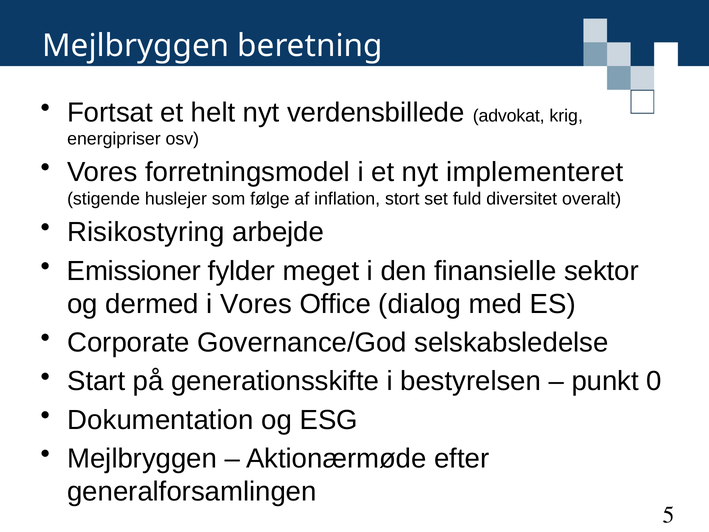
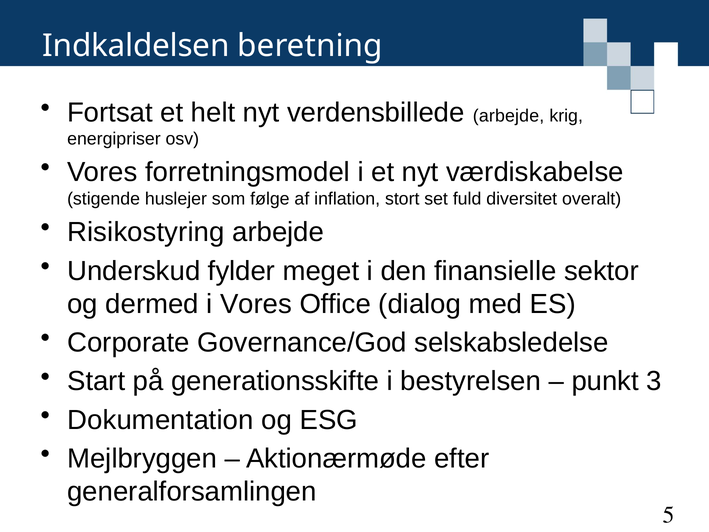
Mejlbryggen: Mejlbryggen -> Indkaldelsen (136, 46)
verdensbillede advokat: advokat -> arbejde (509, 116)
implementeret: implementeret -> værdiskabelse (535, 172)
Emissioner: Emissioner -> Underskud (134, 271)
0: 0 -> 3 (654, 381)
